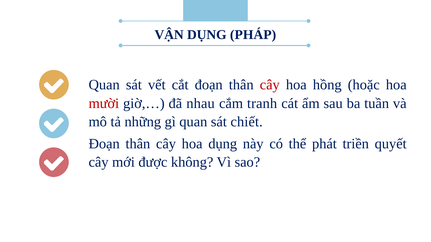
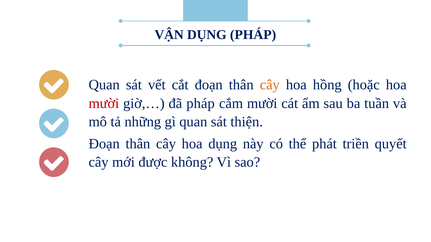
cây colour: red -> orange (270, 85)
đã nhau: nhau -> pháp (201, 104)
cắm tranh: tranh -> mười (262, 104)
chiết: chiết -> thiện (247, 122)
